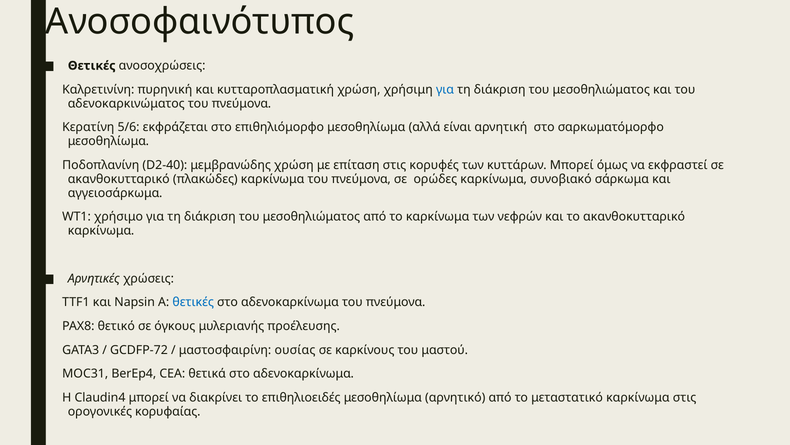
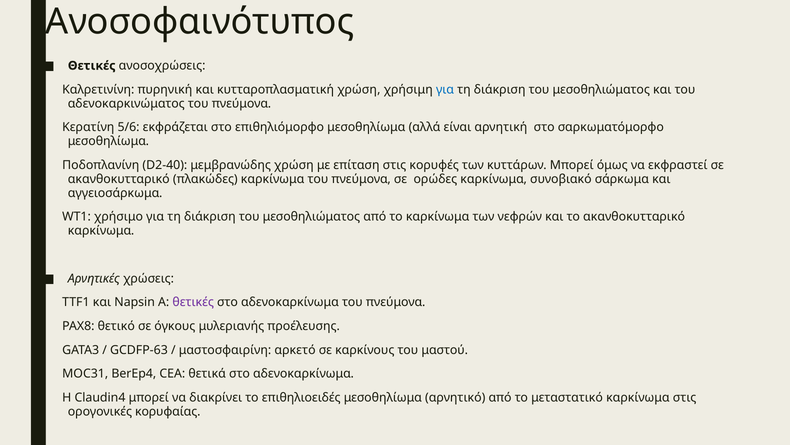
θετικές colour: blue -> purple (193, 302)
GCDFP-72: GCDFP-72 -> GCDFP-63 (139, 350)
ουσίας: ουσίας -> αρκετό (295, 350)
